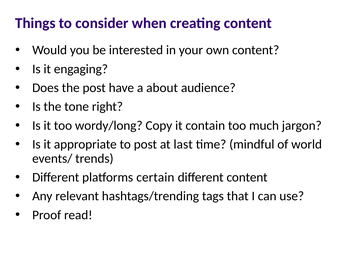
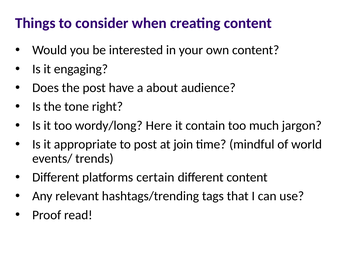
Copy: Copy -> Here (159, 126)
last: last -> join (183, 145)
